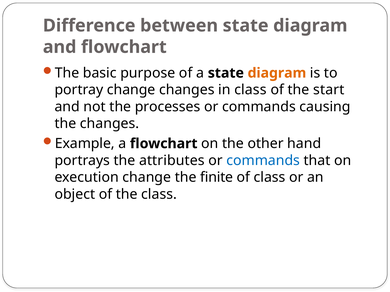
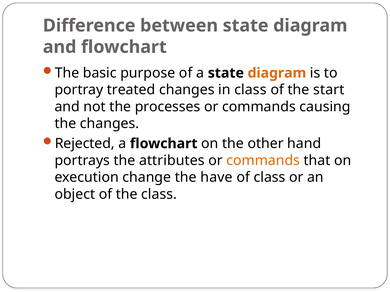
portray change: change -> treated (131, 90)
Example: Example -> Rejected (85, 144)
commands colour: blue -> orange (263, 161)
finite: finite -> have (216, 178)
